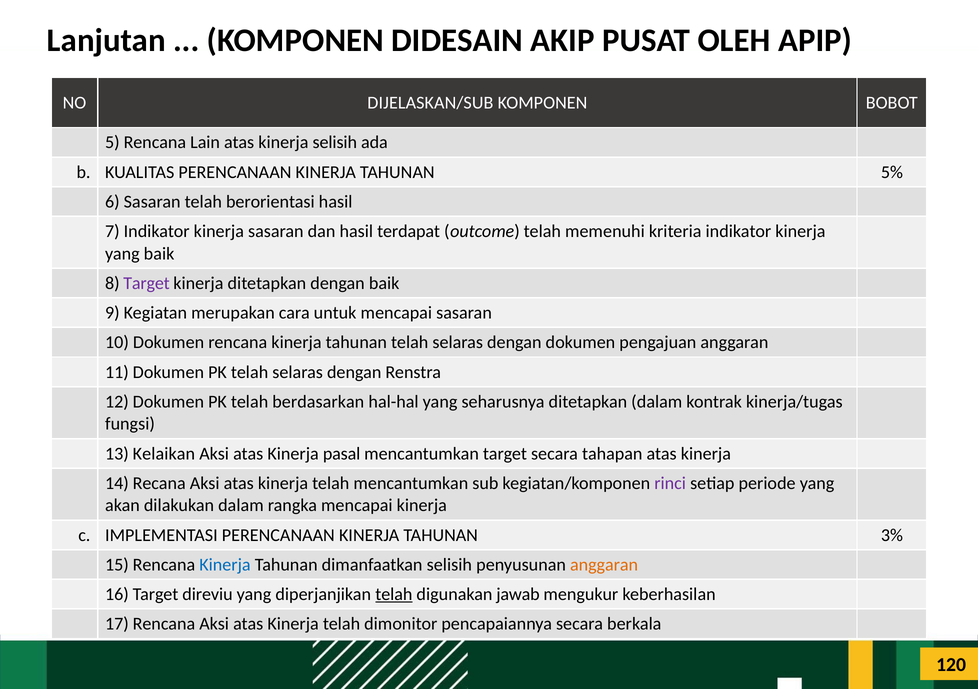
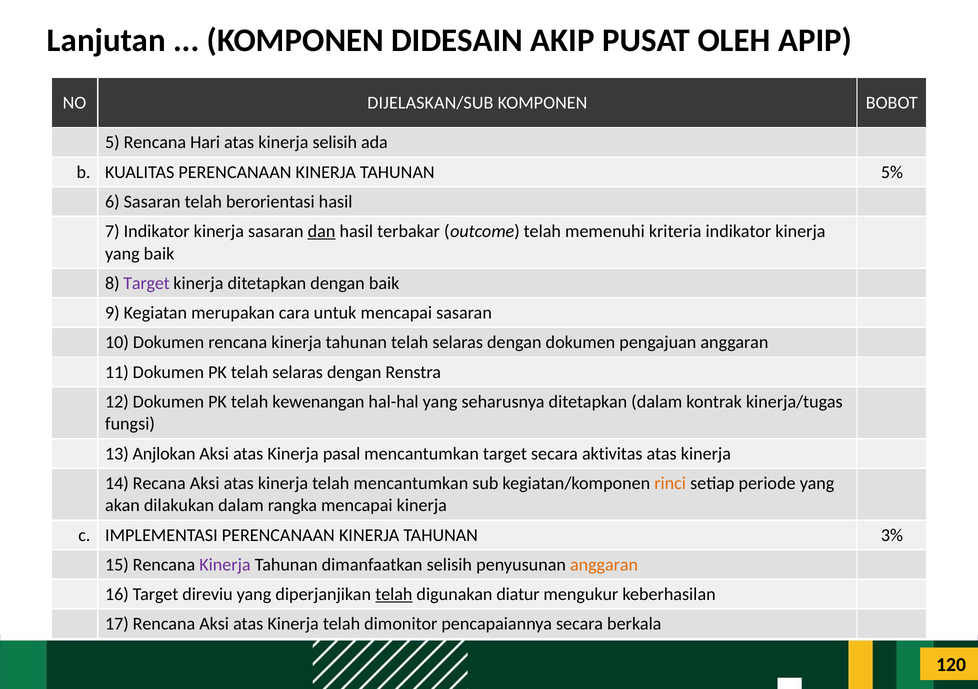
Lain: Lain -> Hari (205, 143)
dan underline: none -> present (322, 231)
terdapat: terdapat -> terbakar (409, 231)
berdasarkan: berdasarkan -> kewenangan (318, 402)
Kelaikan: Kelaikan -> Anjlokan (164, 454)
tahapan: tahapan -> aktivitas (612, 454)
rinci colour: purple -> orange (670, 483)
Kinerja colour: blue -> purple (225, 565)
jawab: jawab -> diatur (518, 595)
